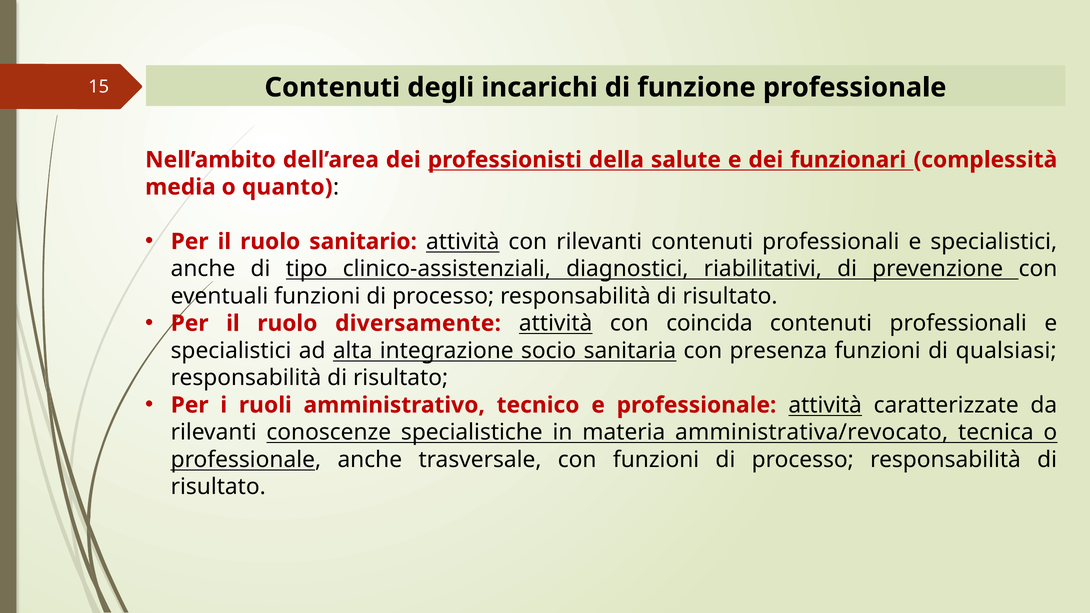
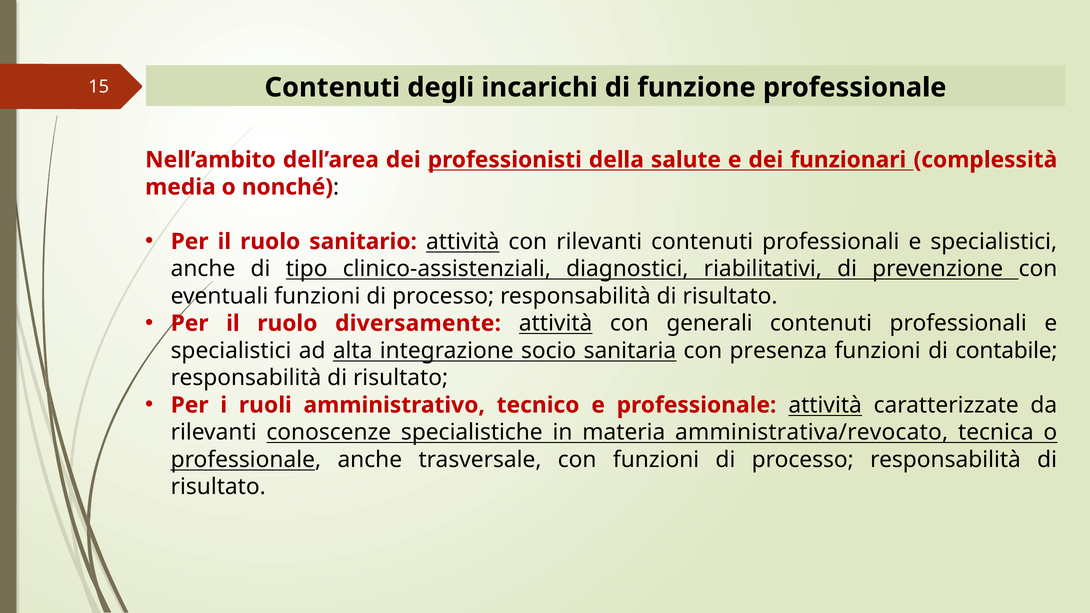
quanto: quanto -> nonché (287, 187)
coincida: coincida -> generali (709, 323)
qualsiasi: qualsiasi -> contabile (1006, 351)
